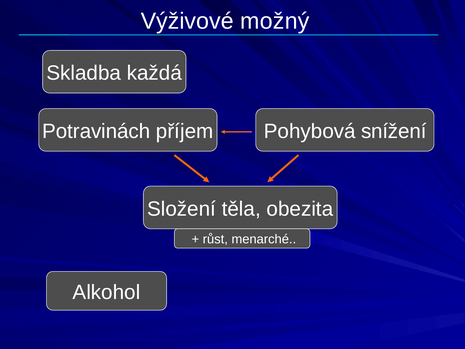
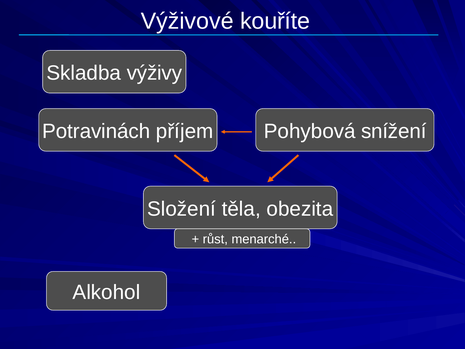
možný: možný -> kouříte (275, 21)
každá: každá -> výživy (154, 73)
